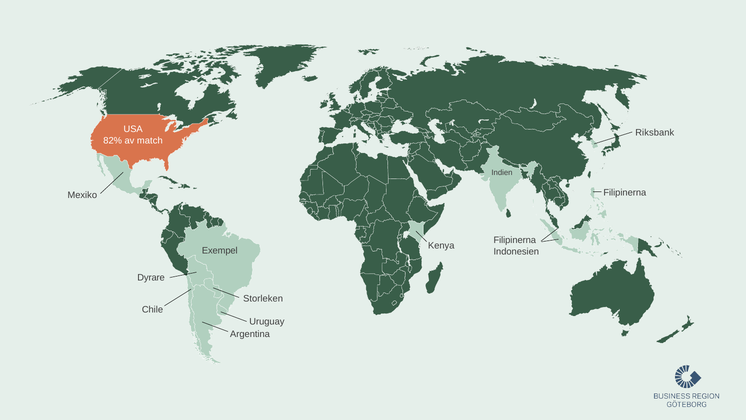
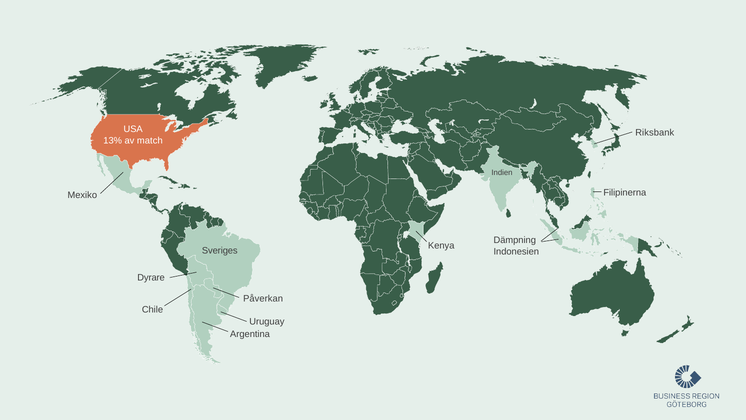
82%: 82% -> 13% (113, 140)
Filipinerna: Filipinerna -> Dämpning (515, 240)
Exempel: Exempel -> Sveriges (220, 250)
Storleken: Storleken -> Påverkan (263, 299)
